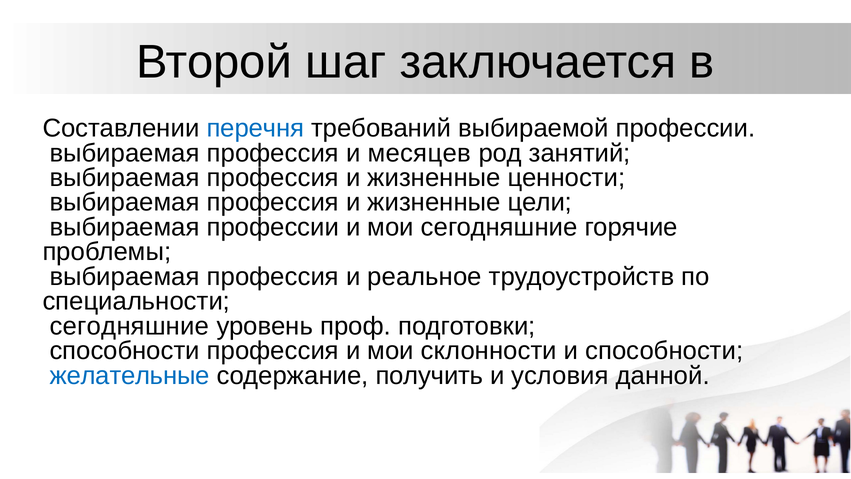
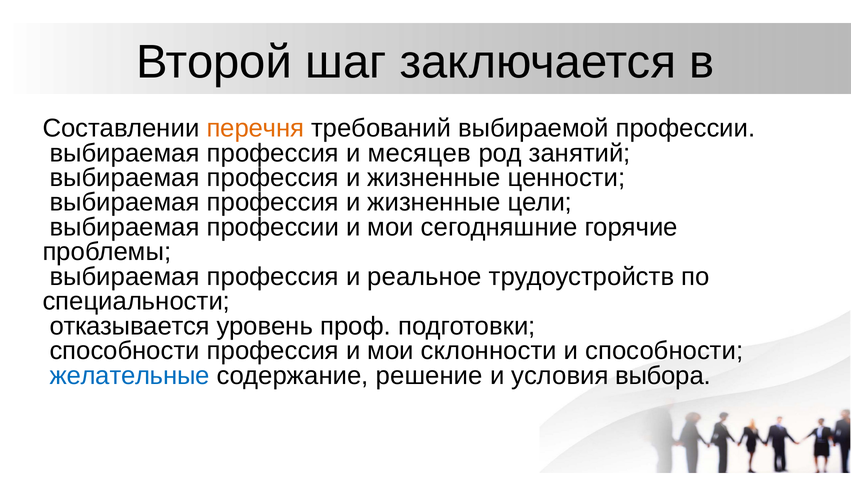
перечня colour: blue -> orange (255, 128)
сегодняшние: сегодняшние -> отказывается (130, 326)
получить: получить -> решение (429, 375)
данной: данной -> выбора (663, 375)
